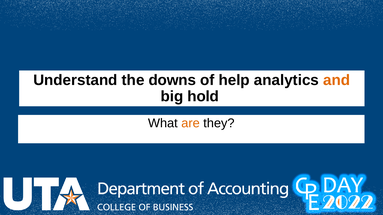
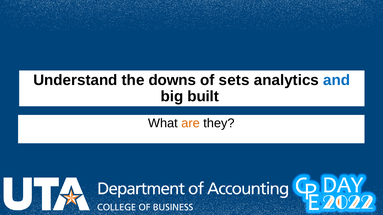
help: help -> sets (234, 80)
and colour: orange -> blue (337, 80)
hold: hold -> built (203, 97)
